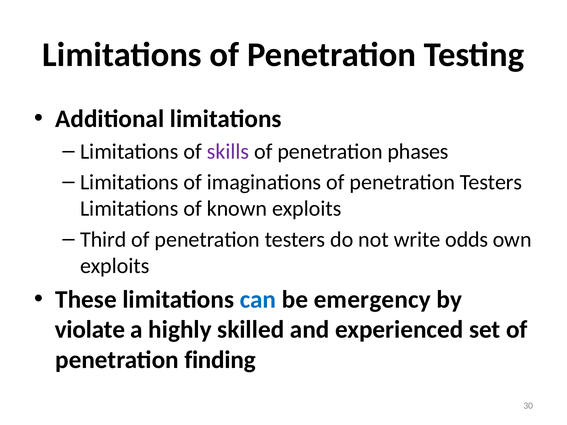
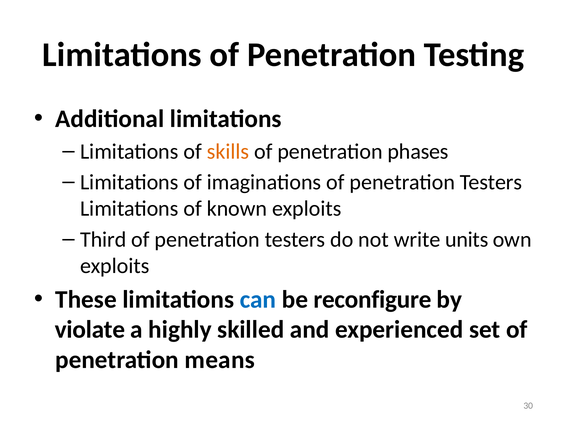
skills colour: purple -> orange (228, 151)
odds: odds -> units (467, 240)
emergency: emergency -> reconfigure (372, 300)
finding: finding -> means (220, 360)
